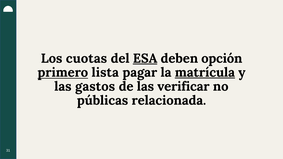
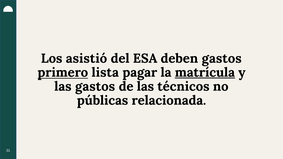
cuotas: cuotas -> asistió (86, 59)
ESA underline: present -> none (145, 59)
deben opción: opción -> gastos (222, 59)
verificar: verificar -> técnicos (183, 87)
